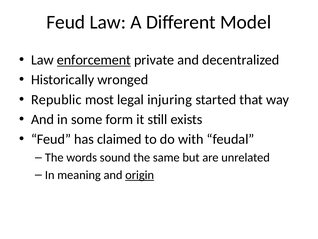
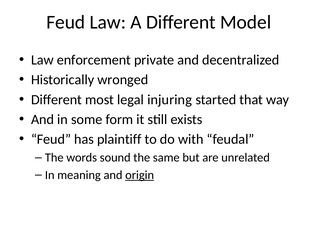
enforcement underline: present -> none (94, 60)
Republic: Republic -> Different (56, 99)
claimed: claimed -> plaintiff (119, 139)
